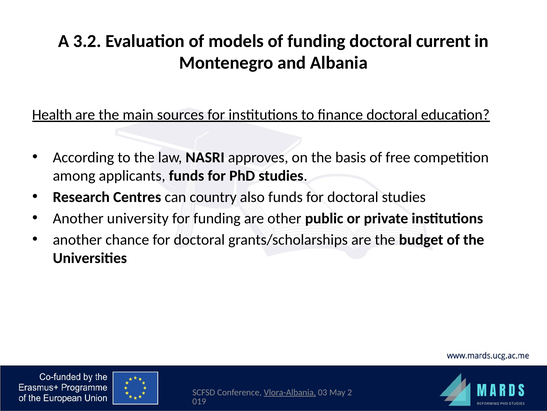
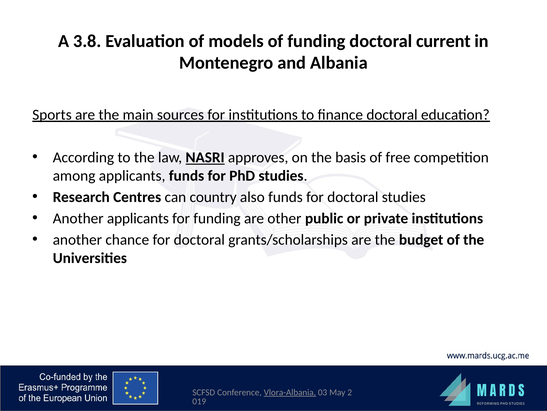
3.2: 3.2 -> 3.8 (87, 41)
Health: Health -> Sports (52, 115)
NASRI underline: none -> present (205, 157)
Another university: university -> applicants (138, 218)
